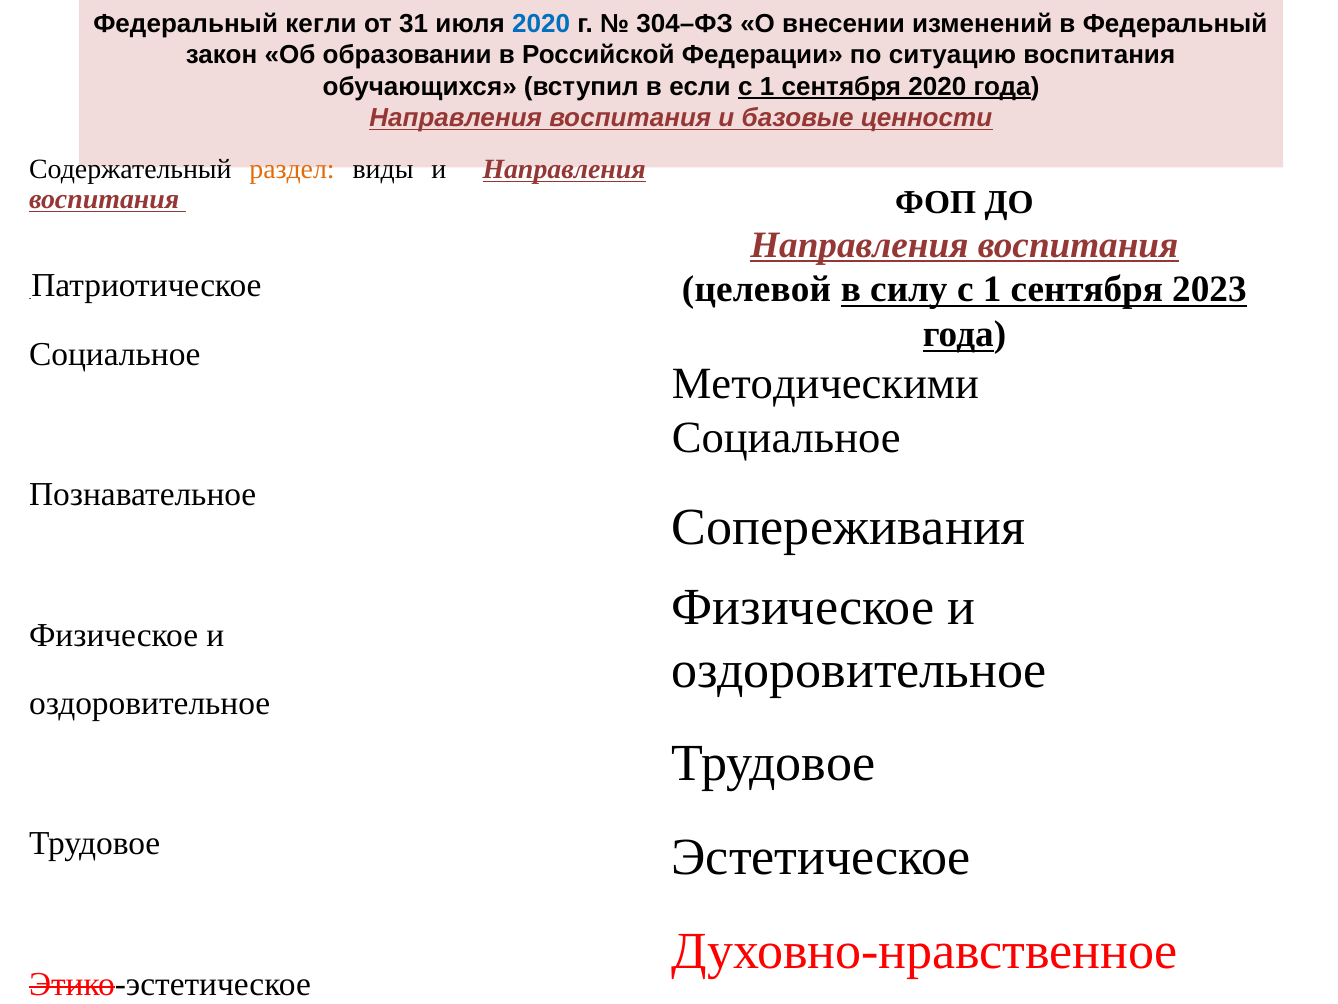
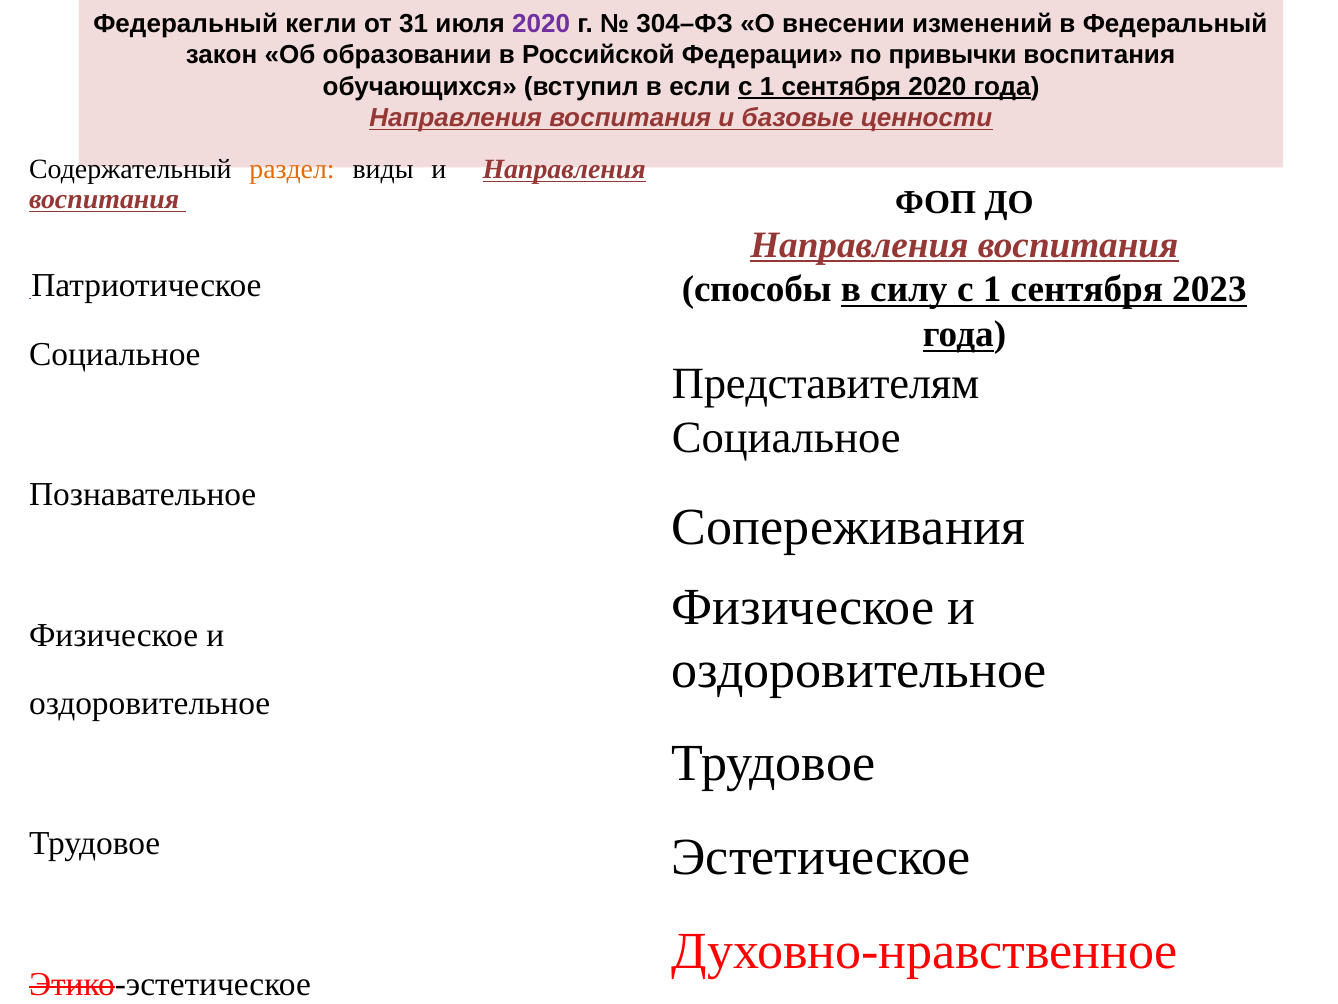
2020 colour: blue -> purple (541, 24)
ситуацию: ситуацию -> привычки (953, 55)
целевой: целевой -> способы (757, 289)
Методическими: Методическими -> Представителям (826, 384)
